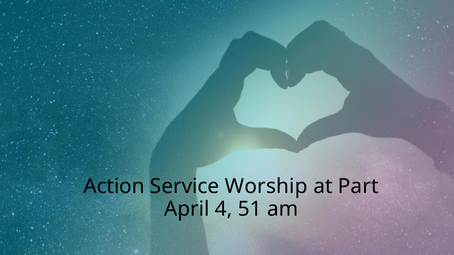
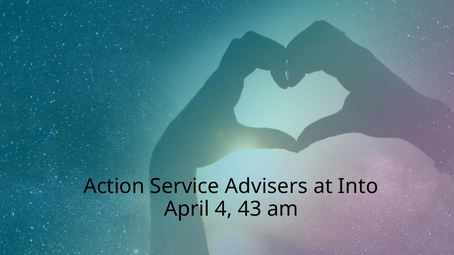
Worship: Worship -> Advisers (266, 187)
Part: Part -> Into (358, 187)
51: 51 -> 43 (250, 209)
